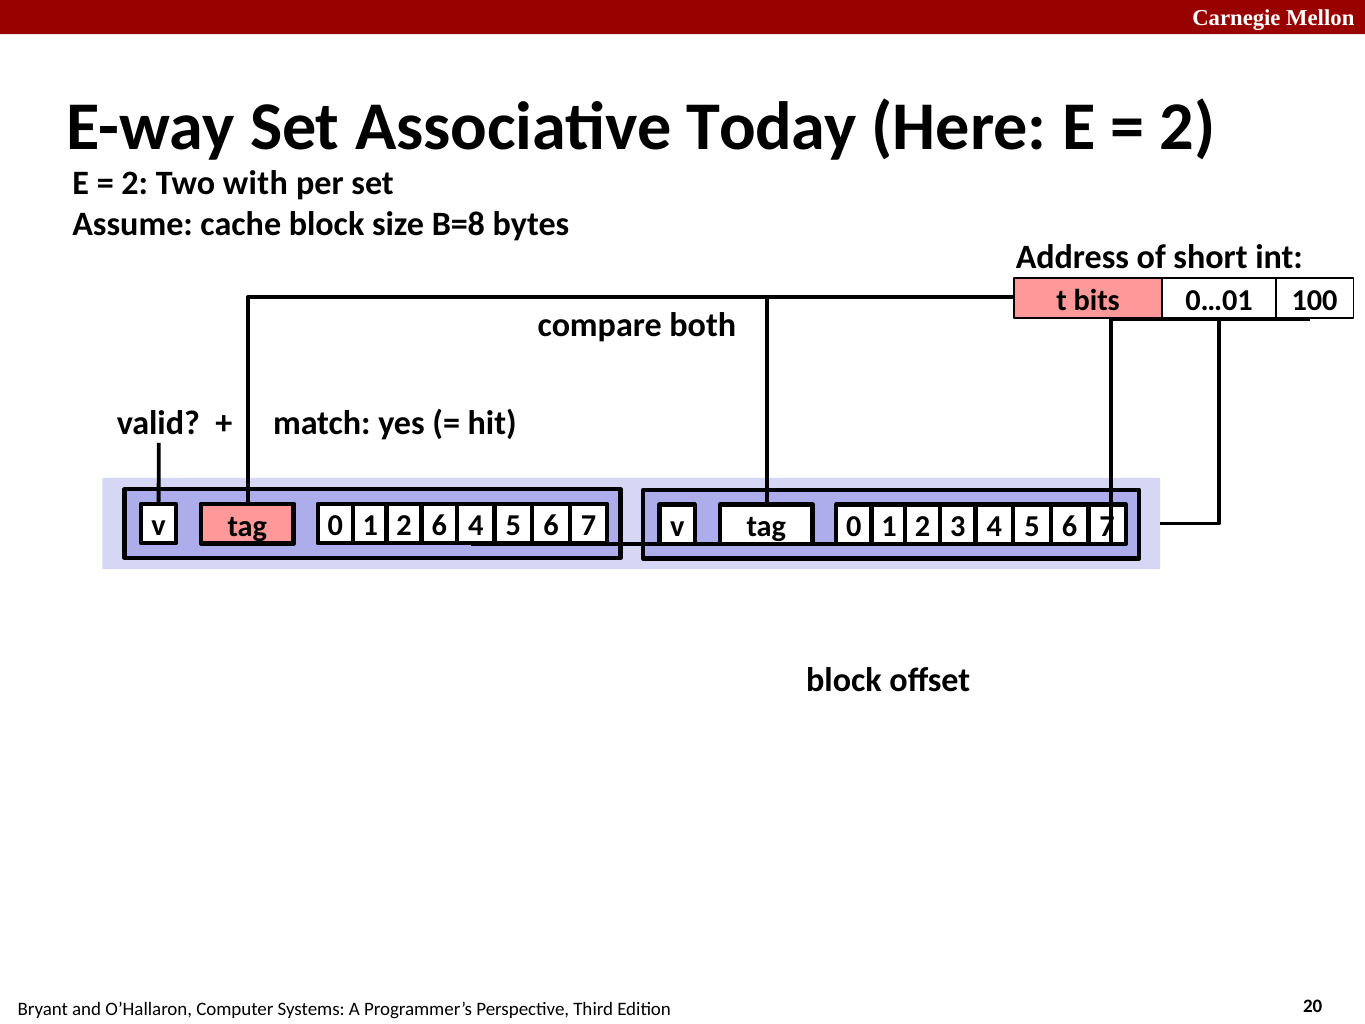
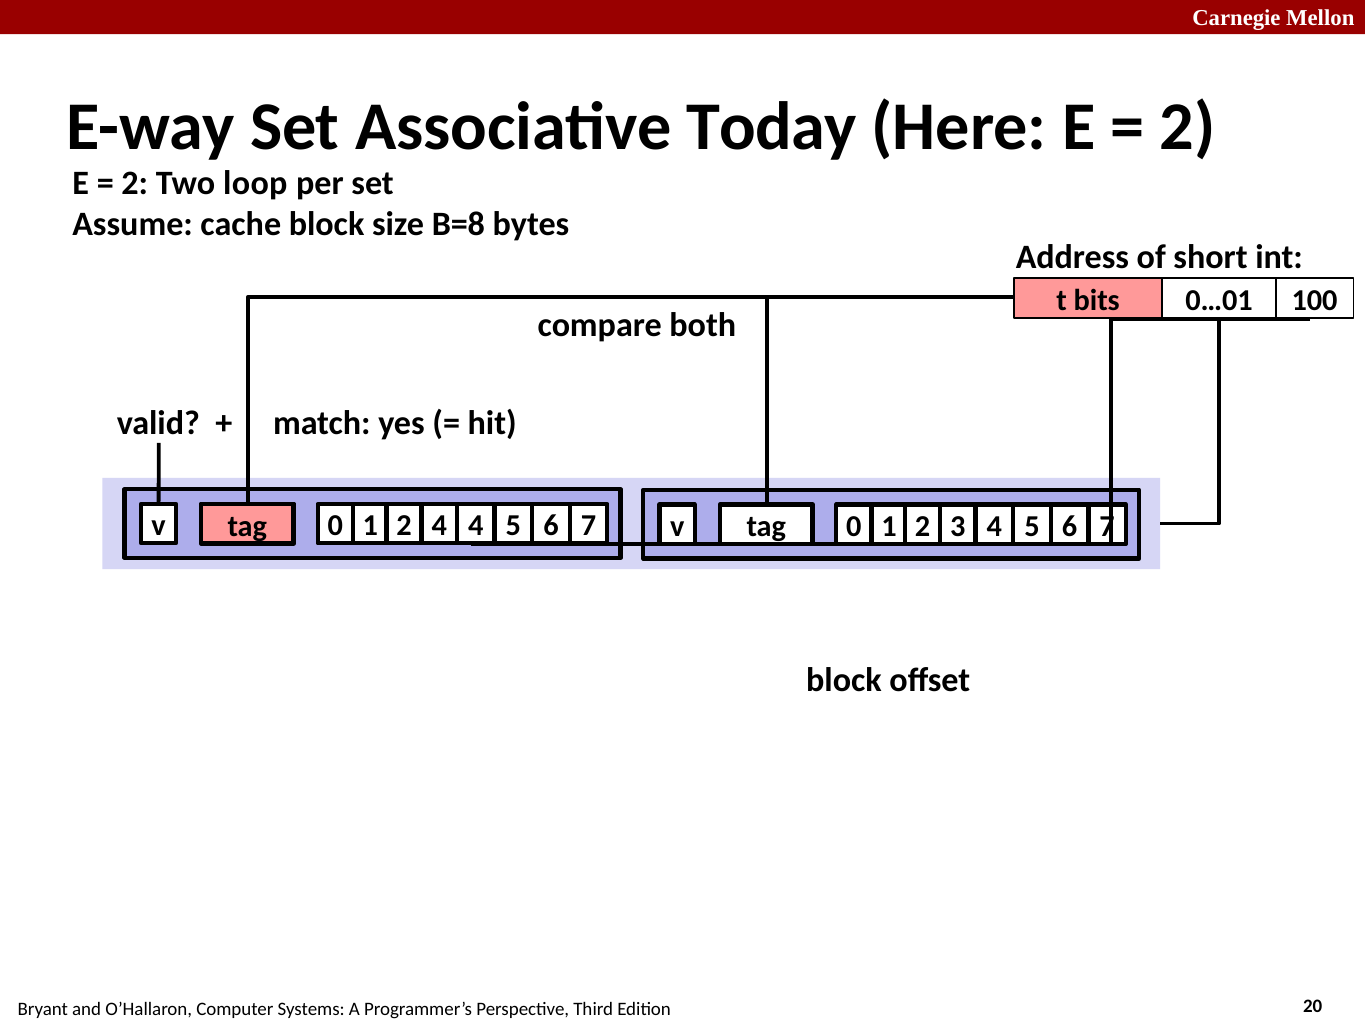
with: with -> loop (255, 183)
v 6: 6 -> 4 (439, 526)
